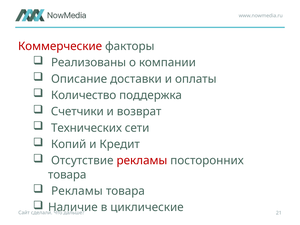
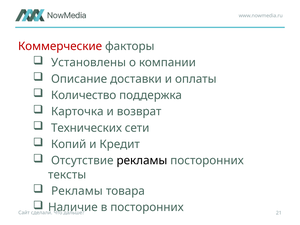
Реализованы: Реализованы -> Установлены (88, 63)
Счетчики: Счетчики -> Карточка (77, 112)
рекламы colour: red -> black (142, 161)
товара: товара -> тексты (67, 175)
в циклические: циклические -> посторонних (147, 207)
